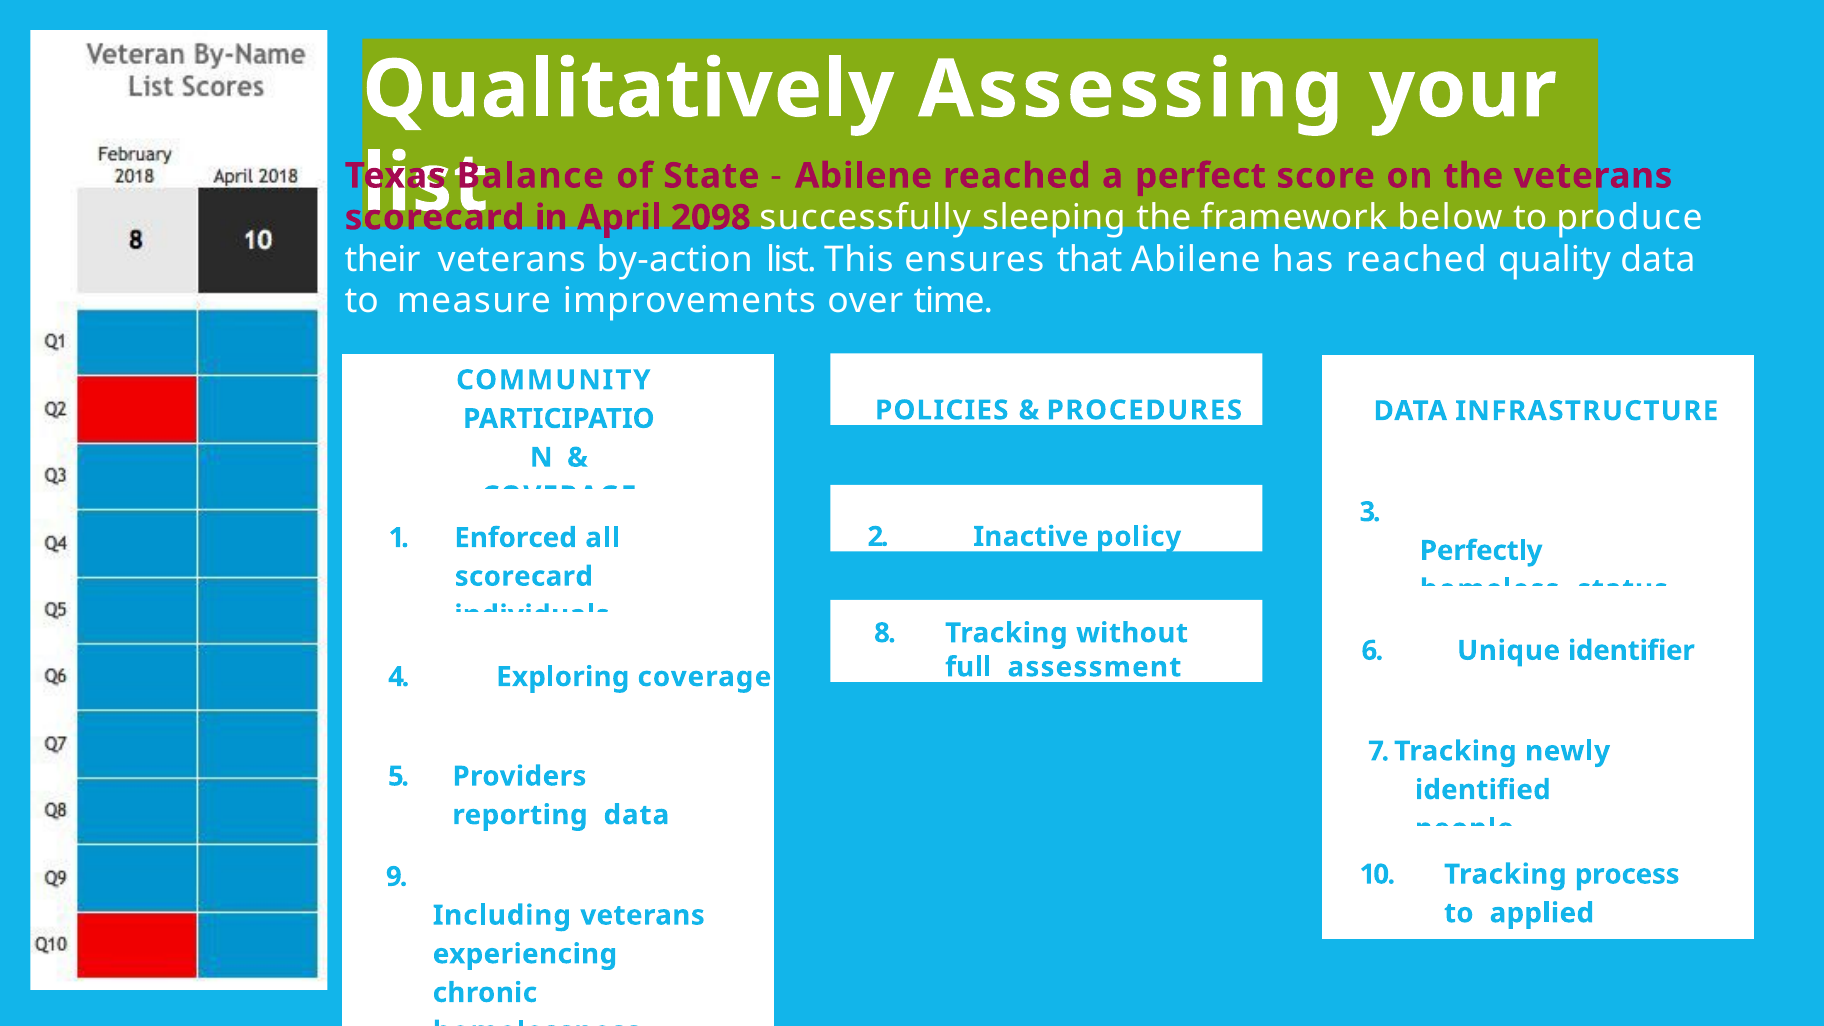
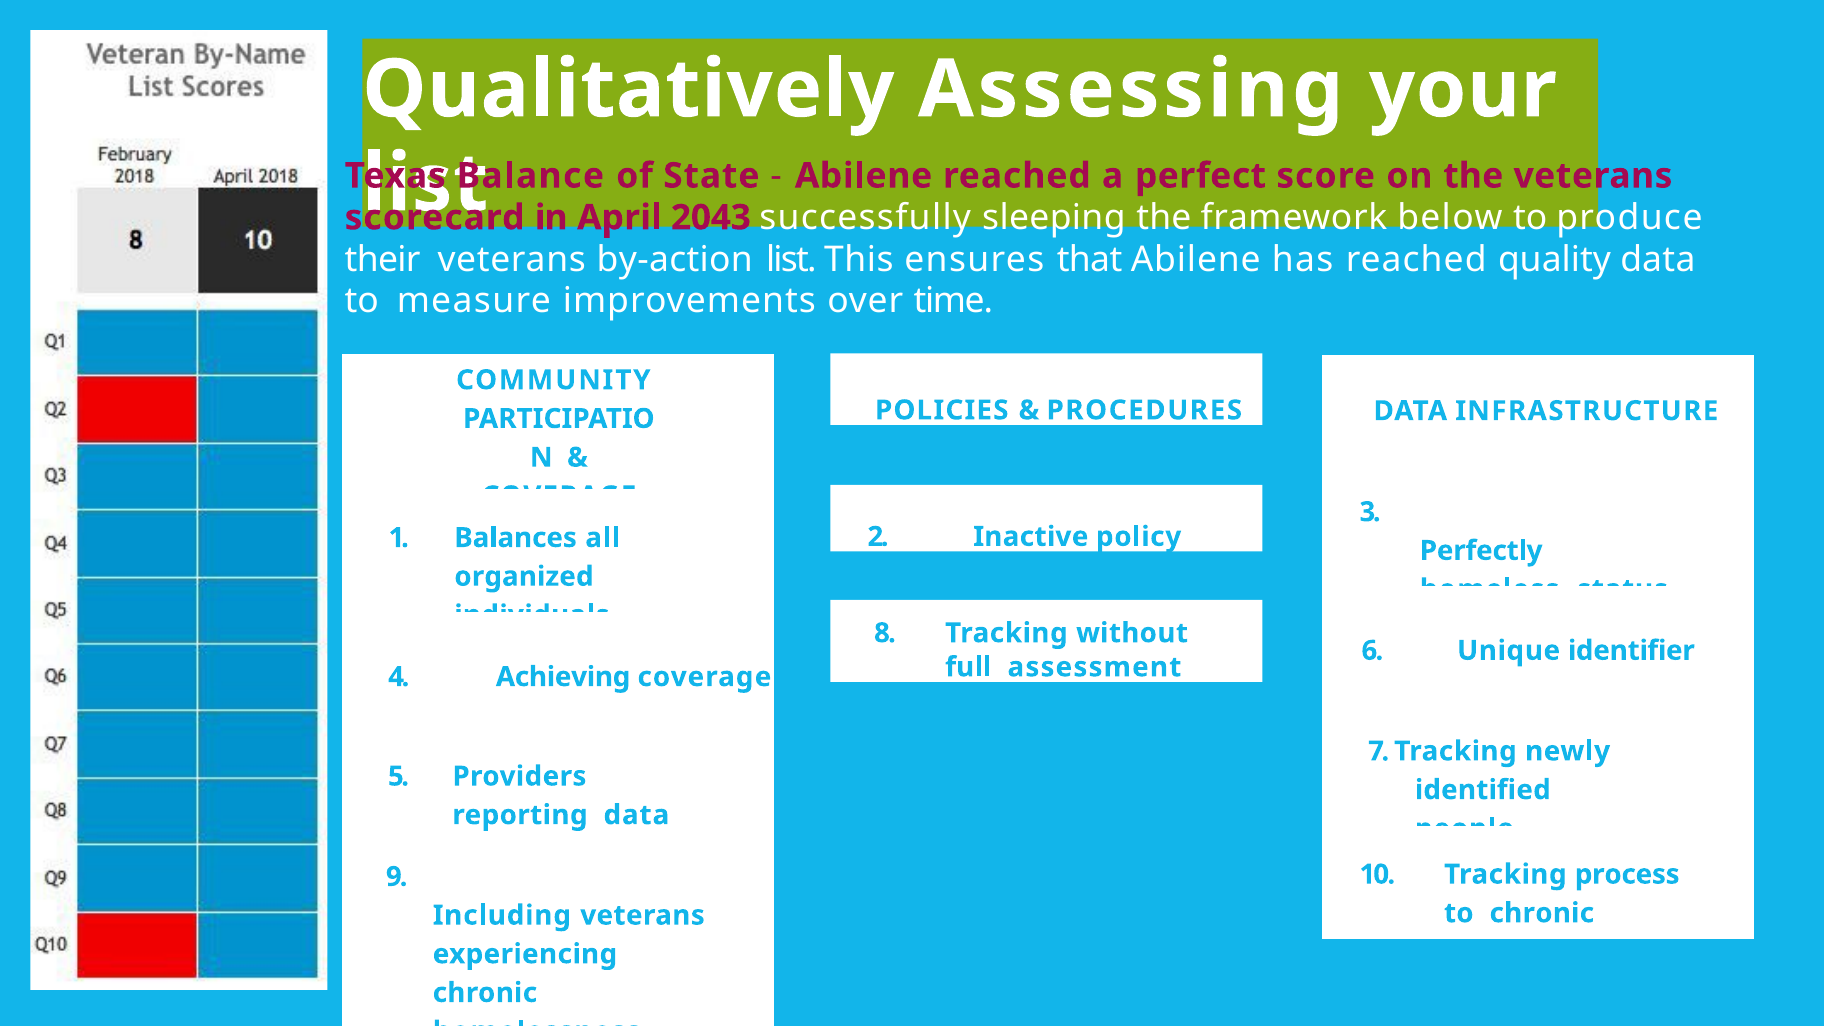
2098: 2098 -> 2043 (711, 218)
Enforced: Enforced -> Balances (516, 538)
scorecard: scorecard -> organized (524, 577)
Exploring: Exploring -> Achieving (563, 677)
to applied: applied -> chronic (1542, 913)
